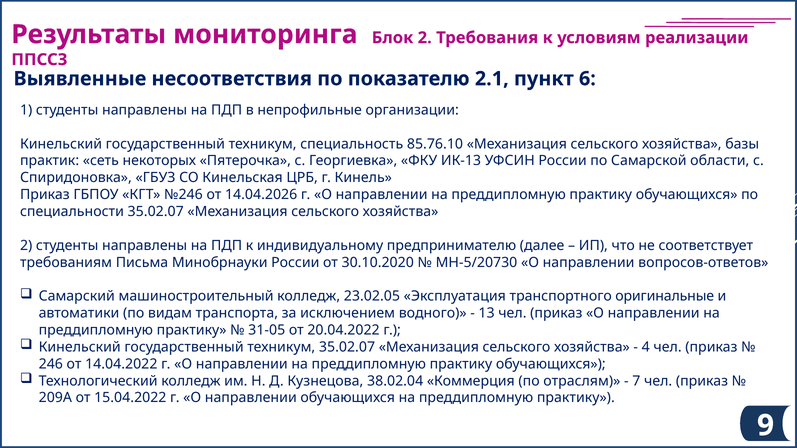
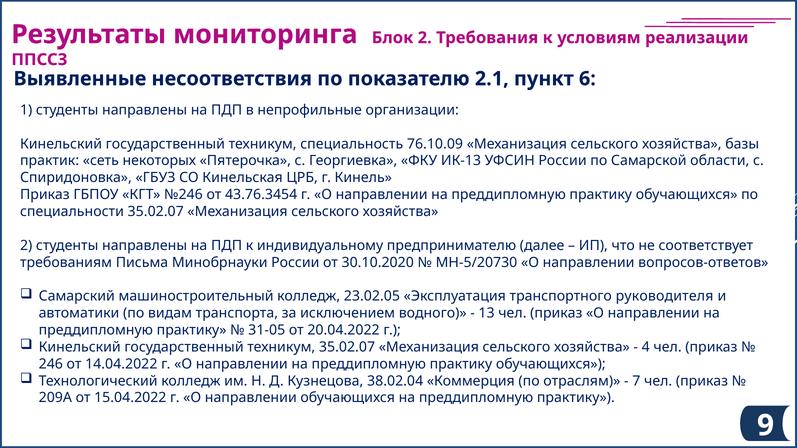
85.76.10: 85.76.10 -> 76.10.09 (435, 144)
14.04.2026: 14.04.2026 -> 43.76.3454 (261, 195)
оригинальные: оригинальные -> руководителя (665, 296)
